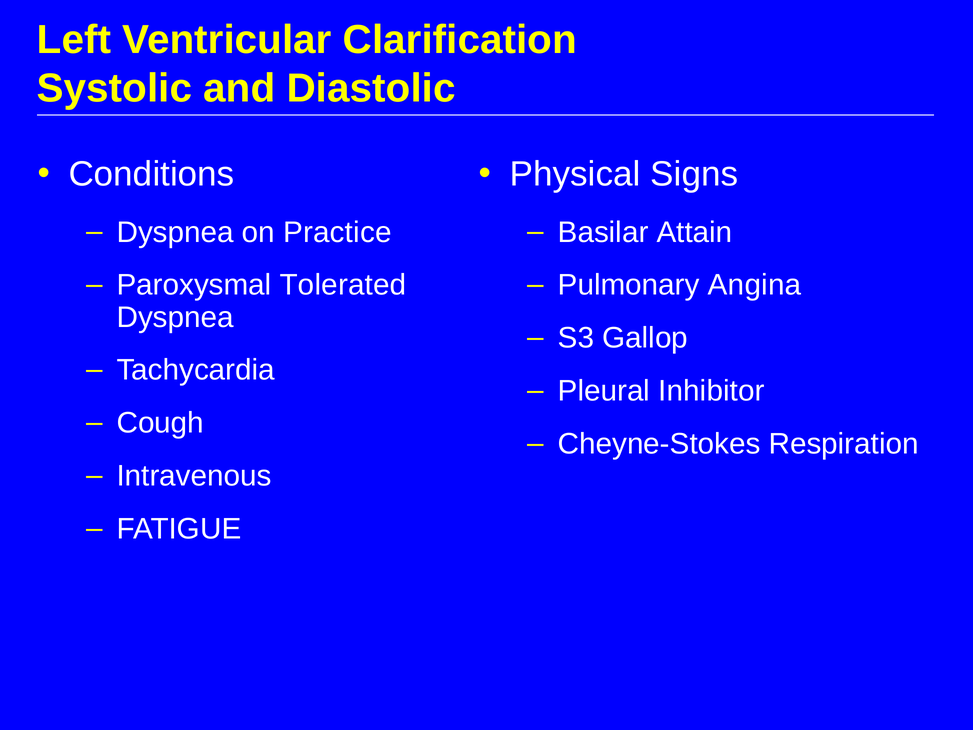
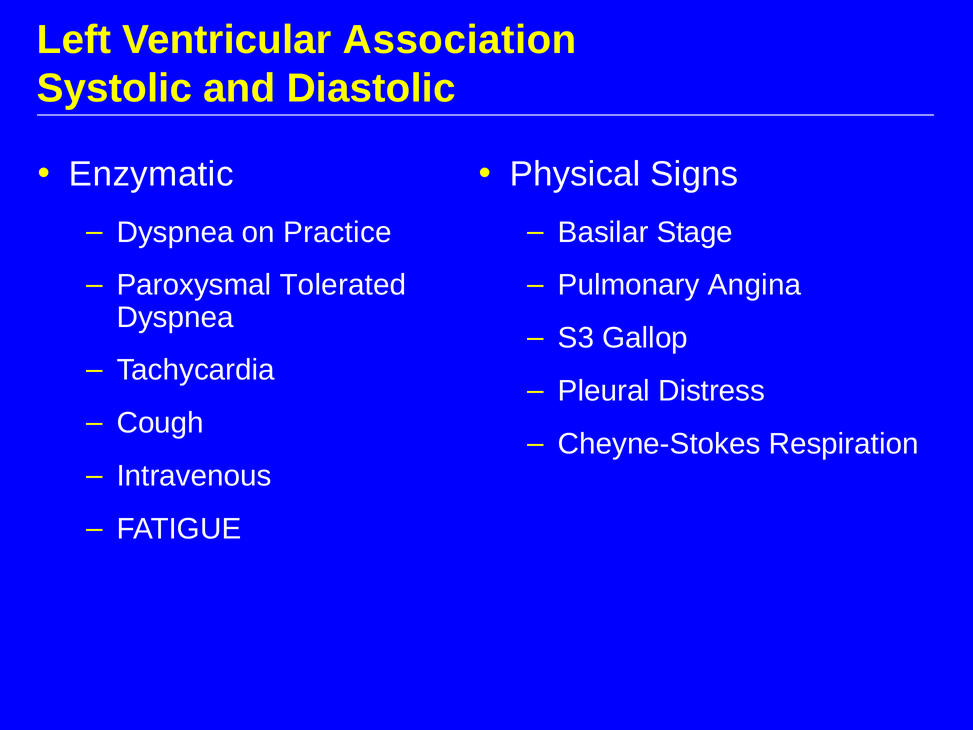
Clarification: Clarification -> Association (460, 40)
Conditions: Conditions -> Enzymatic (151, 174)
Attain: Attain -> Stage (695, 232)
Inhibitor: Inhibitor -> Distress (712, 391)
